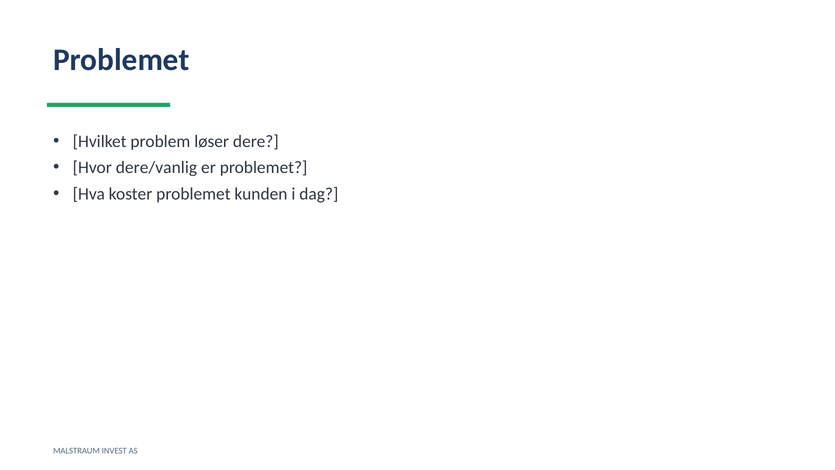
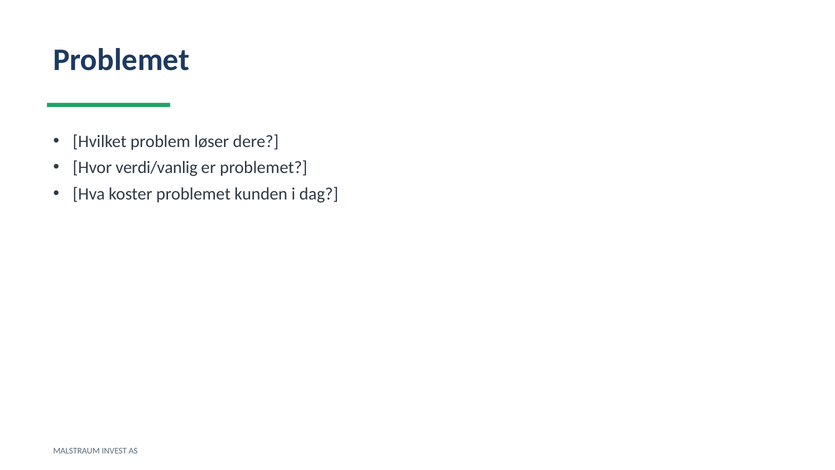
dere/vanlig: dere/vanlig -> verdi/vanlig (157, 168)
